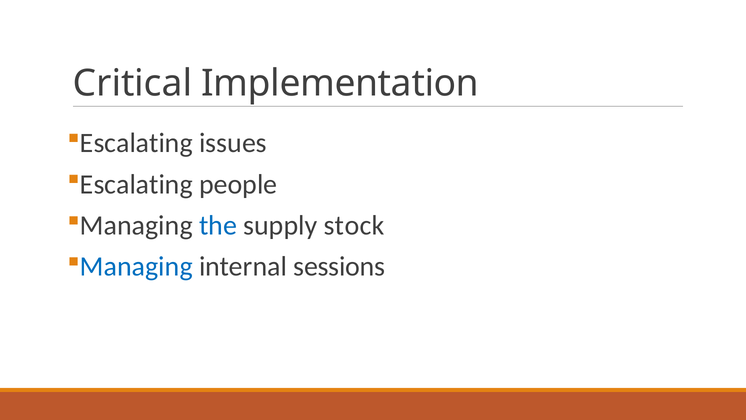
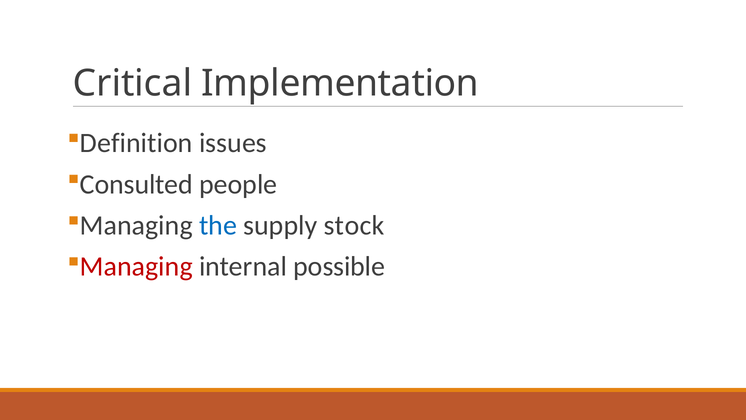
Escalating: Escalating -> Definition (136, 143)
Escalating: Escalating -> Consulted (136, 184)
Managing colour: blue -> red (136, 266)
sessions: sessions -> possible (339, 266)
